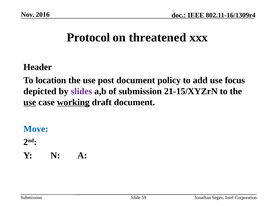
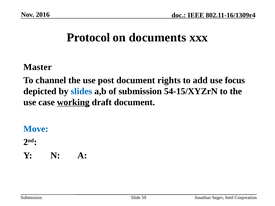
threatened: threatened -> documents (158, 37)
Header: Header -> Master (38, 67)
location: location -> channel (51, 80)
policy: policy -> rights (169, 80)
slides colour: purple -> blue (81, 91)
21-15/XYZrN: 21-15/XYZrN -> 54-15/XYZrN (191, 91)
use underline: present -> none (30, 102)
